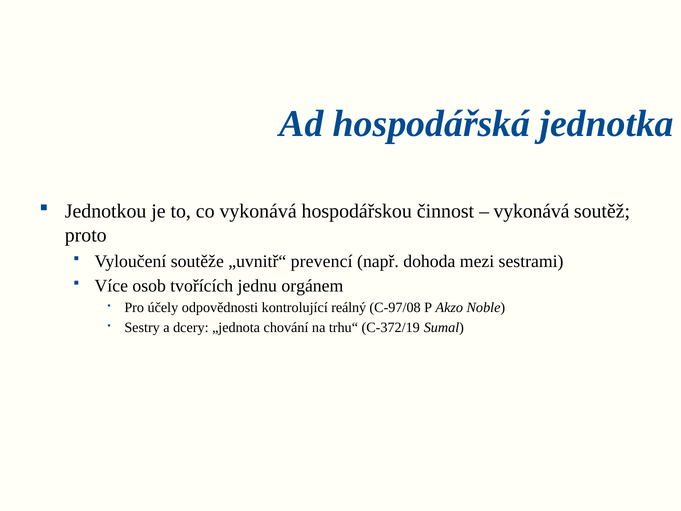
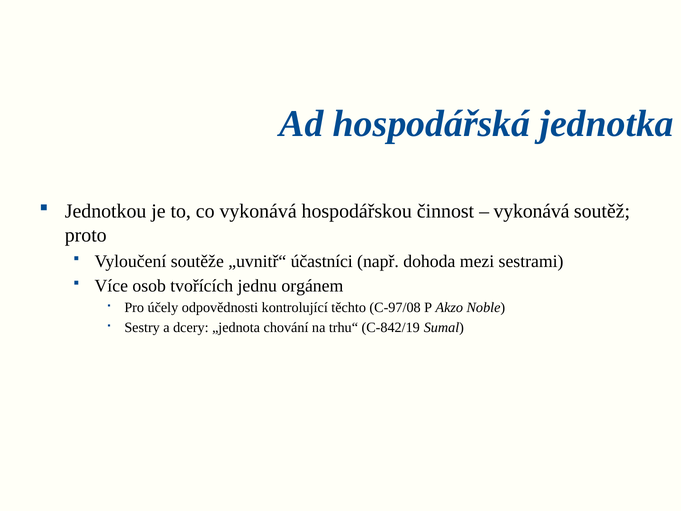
prevencí: prevencí -> účastníci (322, 261)
reálný: reálný -> těchto (349, 308)
C-372/19: C-372/19 -> C-842/19 (391, 327)
